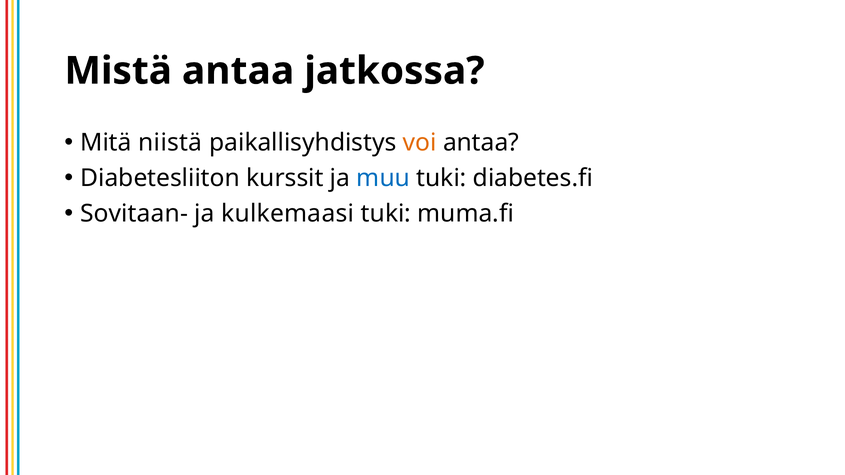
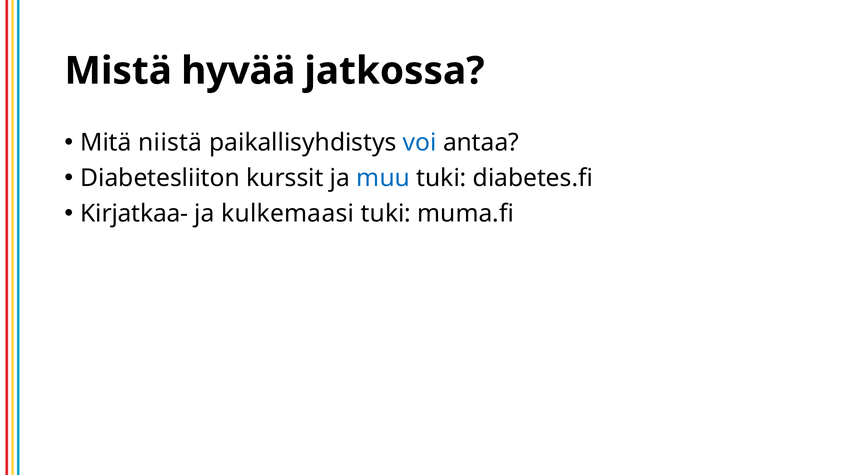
Mistä antaa: antaa -> hyvää (238, 71)
voi colour: orange -> blue (420, 143)
Sovitaan-: Sovitaan- -> Kirjatkaa- (134, 214)
